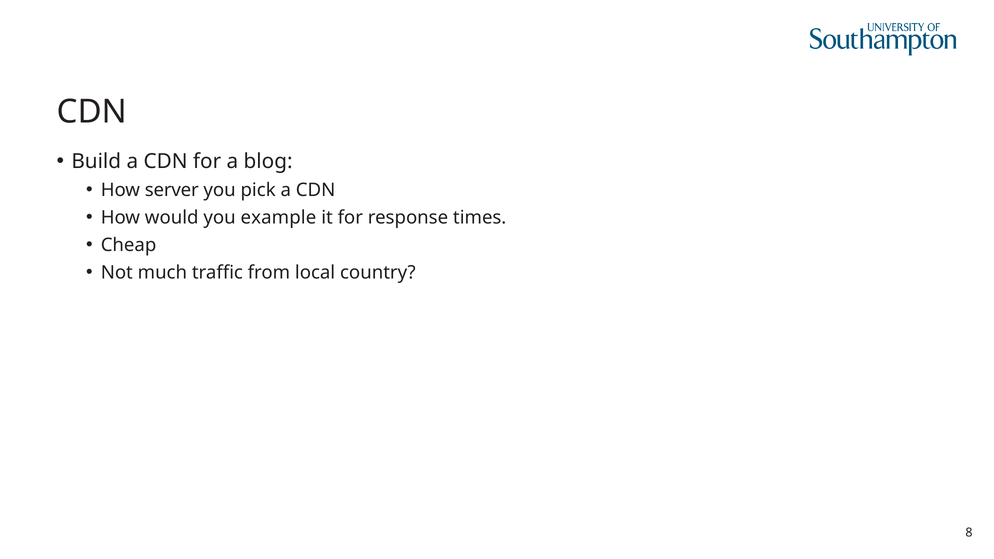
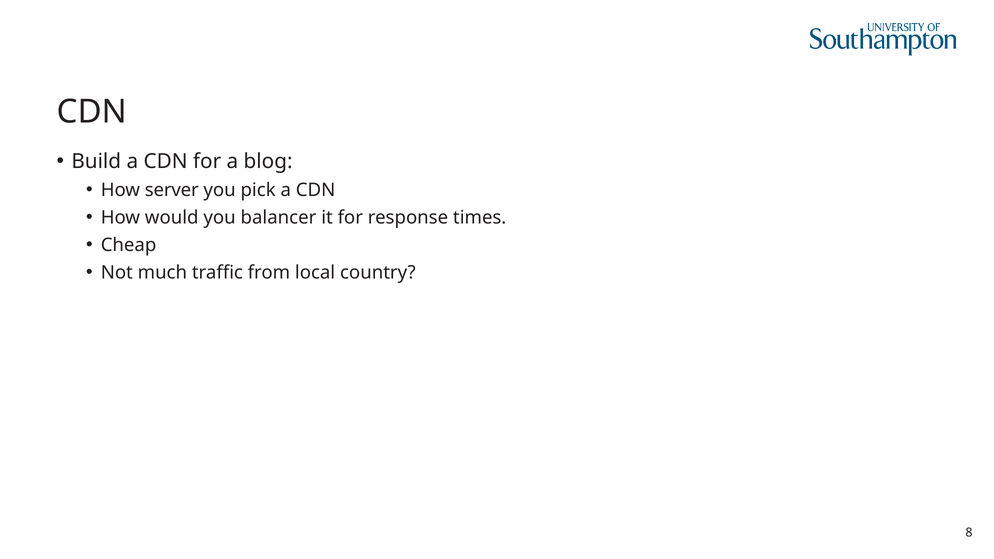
example: example -> balancer (278, 218)
